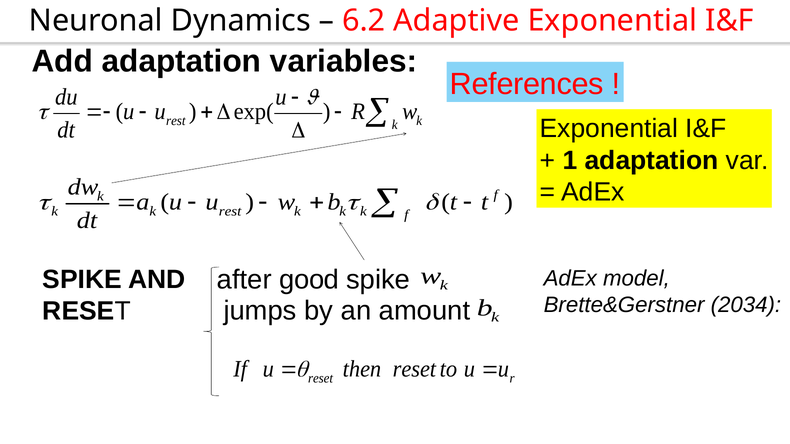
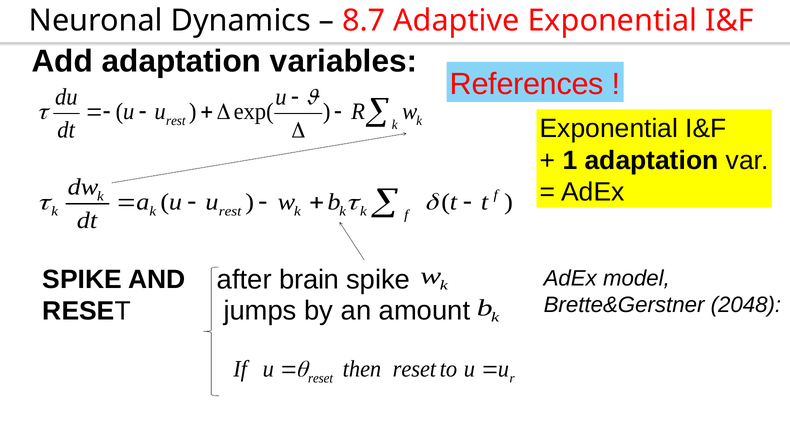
6.2: 6.2 -> 8.7 (364, 21)
good: good -> brain (309, 280)
2034: 2034 -> 2048 (746, 305)
